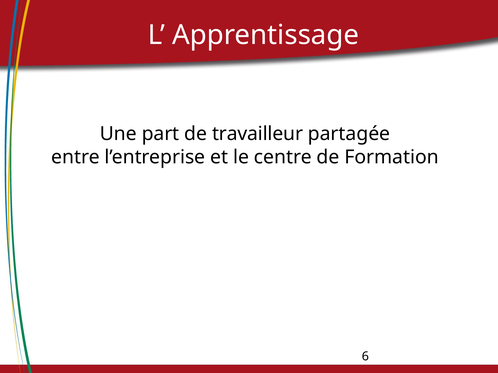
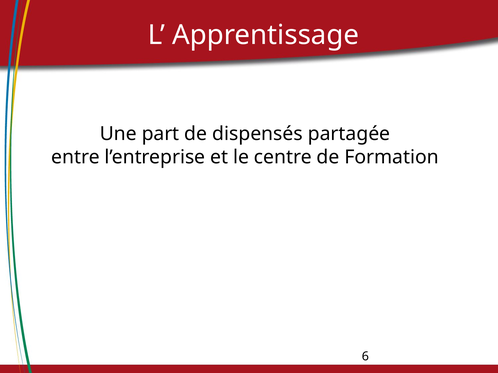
travailleur: travailleur -> dispensés (257, 134)
